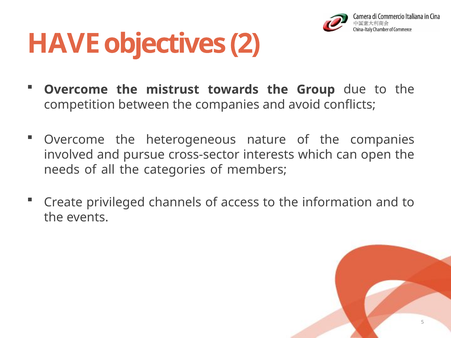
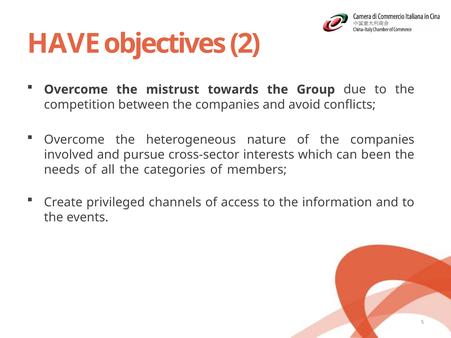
open: open -> been (376, 155)
